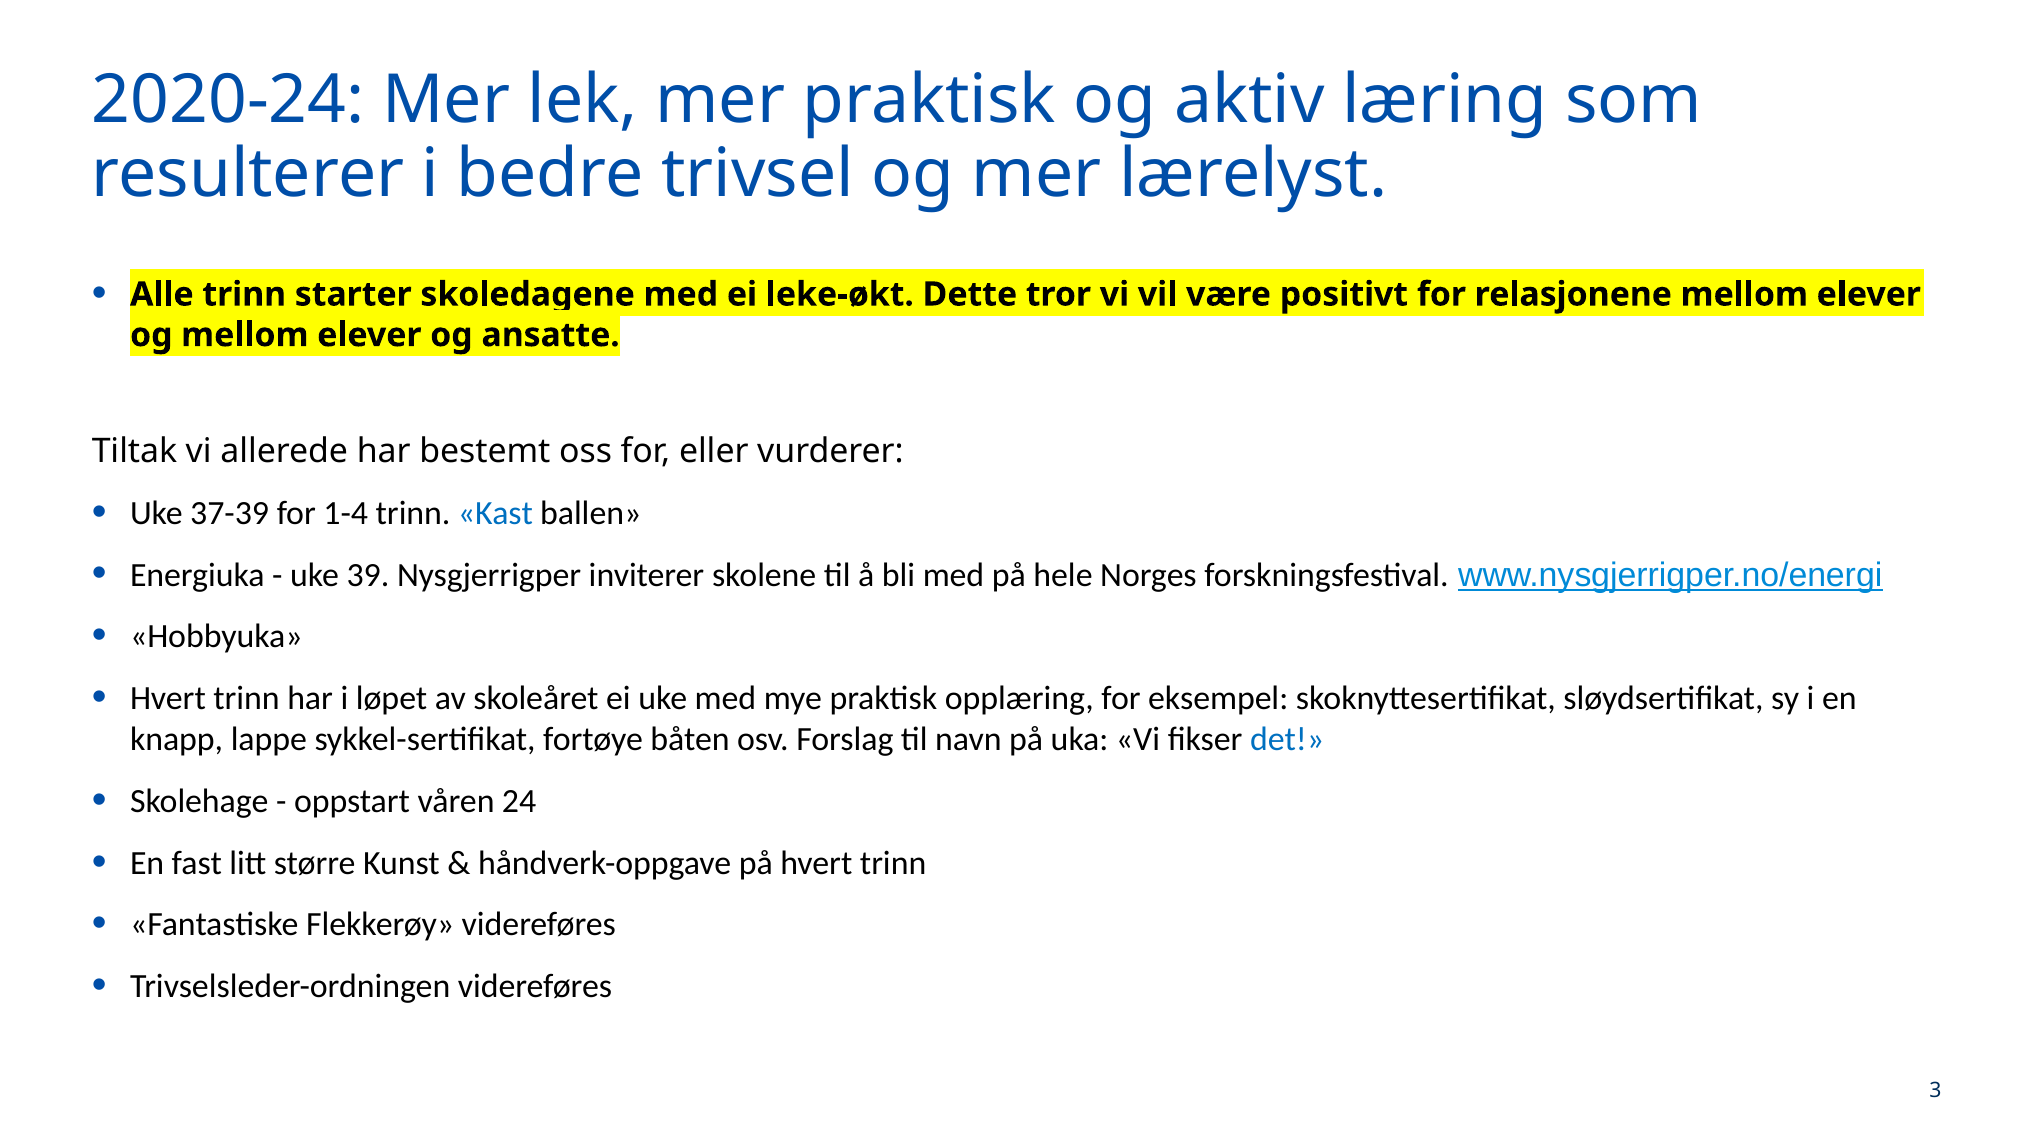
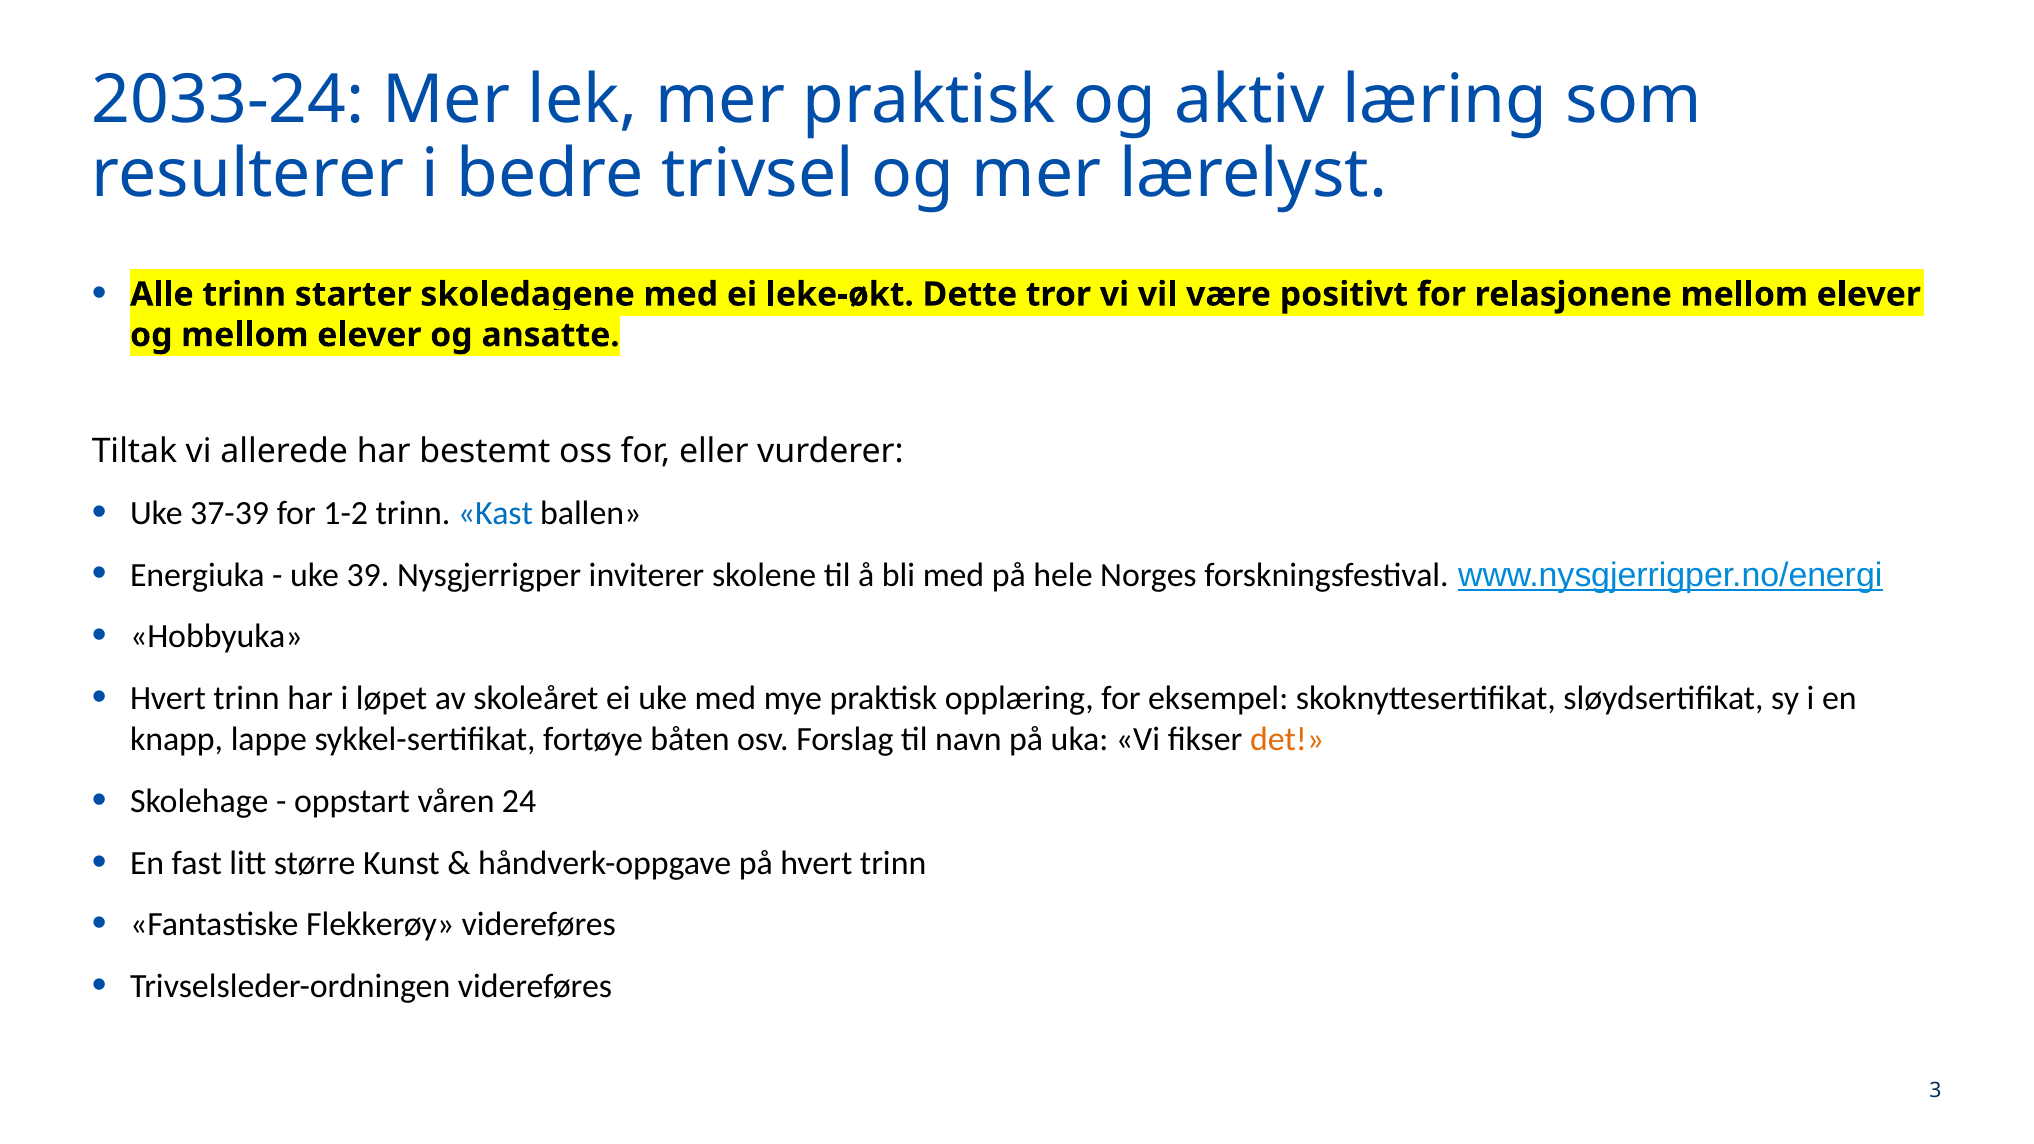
2020-24: 2020-24 -> 2033-24 (228, 100)
1-4: 1-4 -> 1-2 (346, 513)
det colour: blue -> orange (1287, 739)
